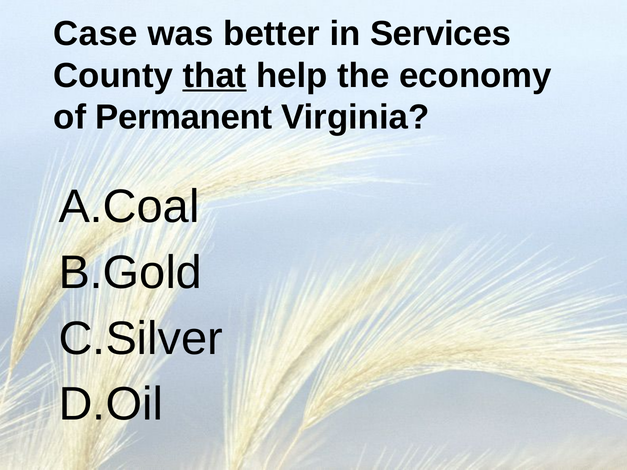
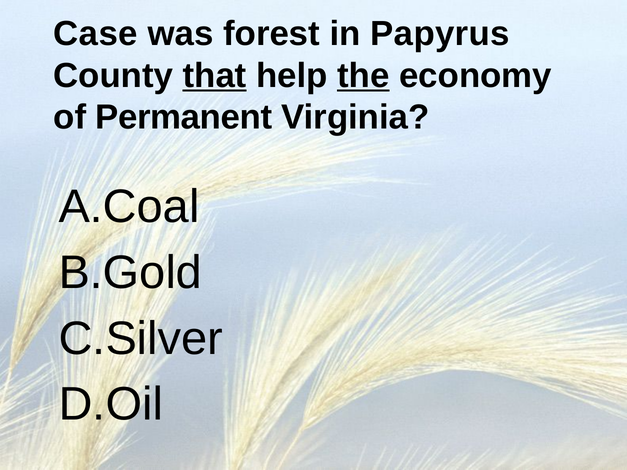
better: better -> forest (272, 34)
Services: Services -> Papyrus (440, 34)
the underline: none -> present (363, 76)
